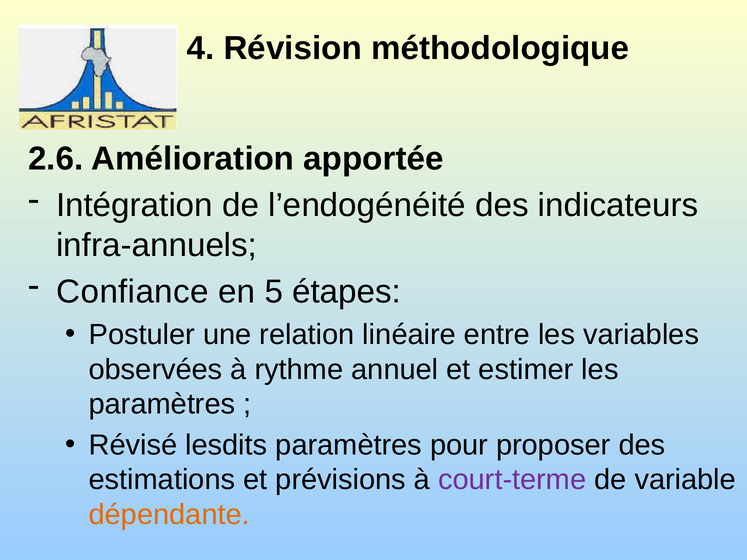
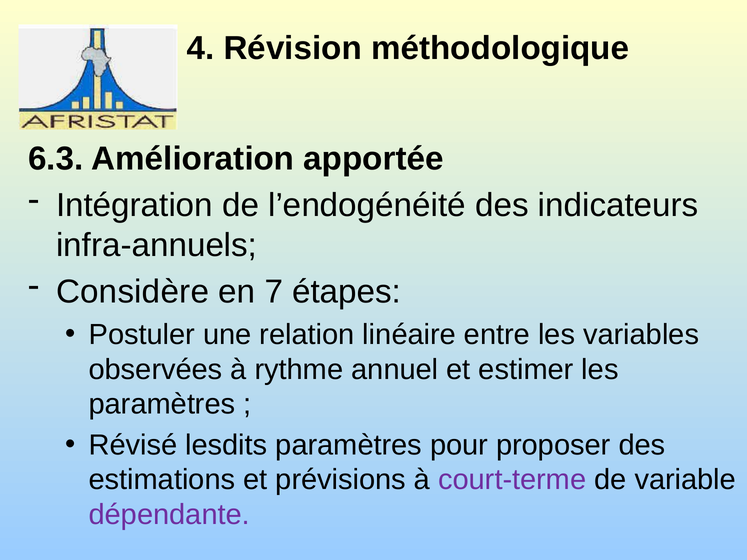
2.6: 2.6 -> 6.3 (56, 159)
Confiance: Confiance -> Considère (133, 292)
5: 5 -> 7 (274, 292)
dépendante colour: orange -> purple (169, 515)
